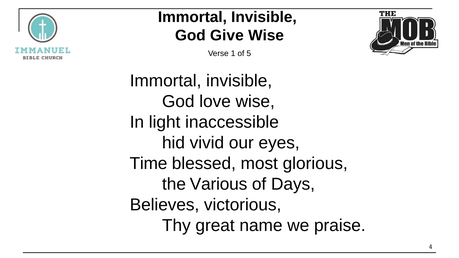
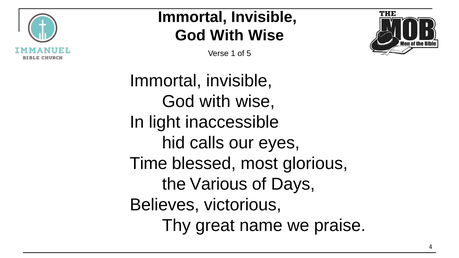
Give: Give -> With (227, 36)
love: love -> with (215, 102)
vivid: vivid -> calls (207, 143)
